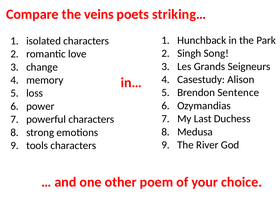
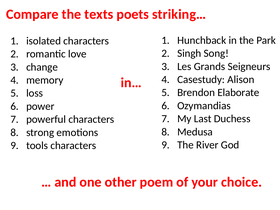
veins: veins -> texts (99, 14)
Sentence: Sentence -> Elaborate (238, 93)
